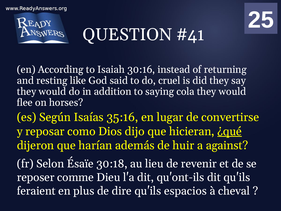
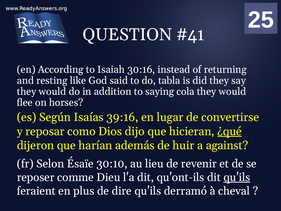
cruel: cruel -> tabla (169, 80)
35:16: 35:16 -> 39:16 (122, 117)
30:18: 30:18 -> 30:10 (112, 164)
qu'ils underline: none -> present (237, 177)
espacios: espacios -> derramó (185, 191)
